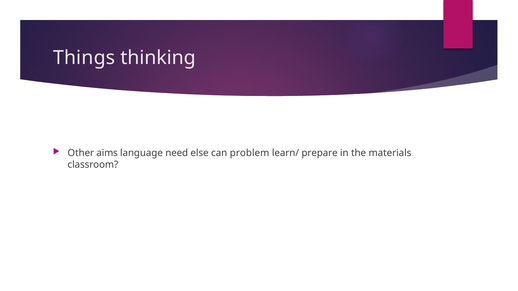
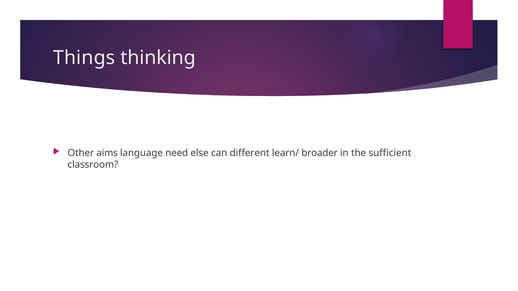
problem: problem -> different (250, 153)
prepare: prepare -> broader (320, 153)
materials: materials -> sufficient (390, 153)
